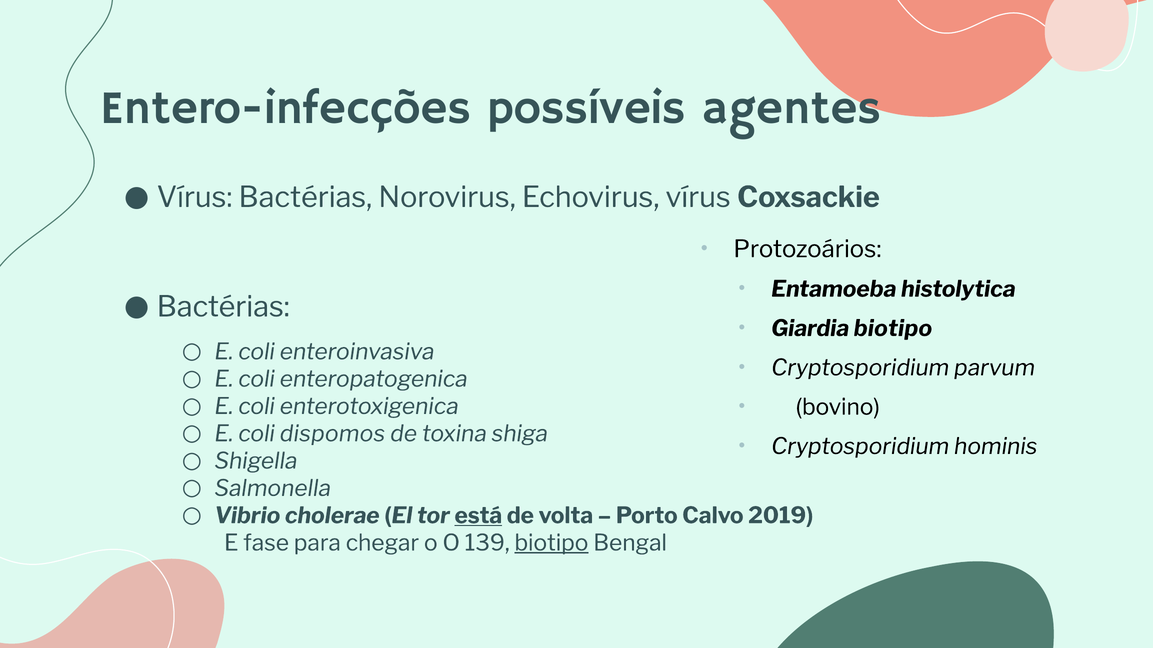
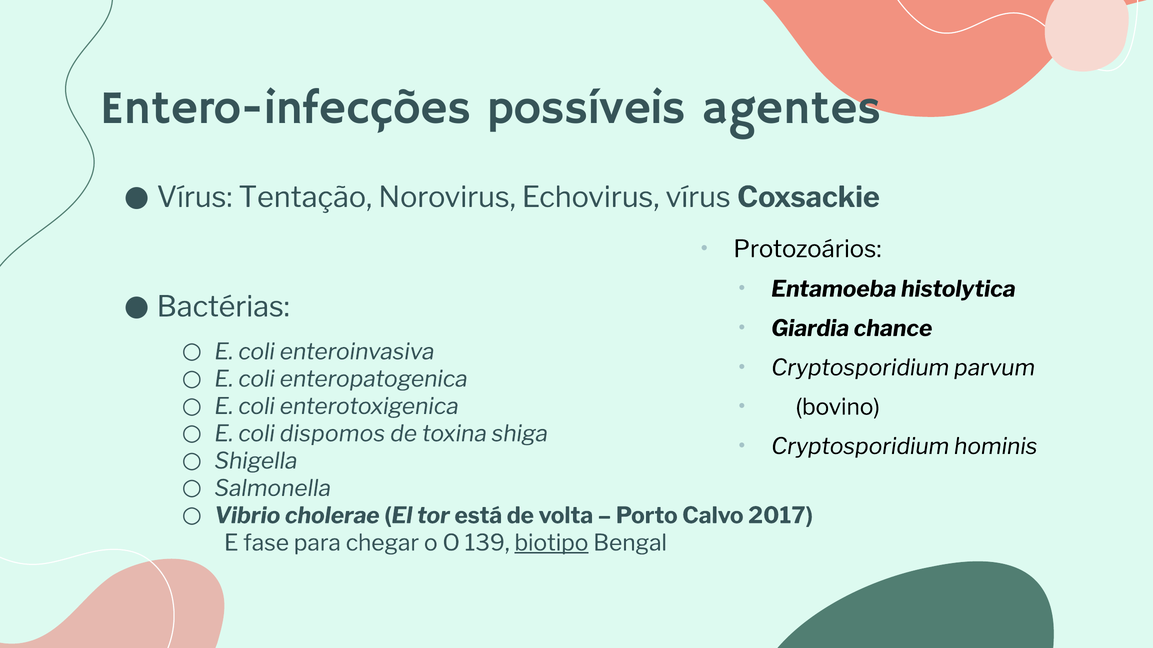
Vírus Bactérias: Bactérias -> Tentação (305, 198)
Giardia biotipo: biotipo -> chance (893, 329)
está underline: present -> none (478, 516)
2019: 2019 -> 2017 (781, 516)
